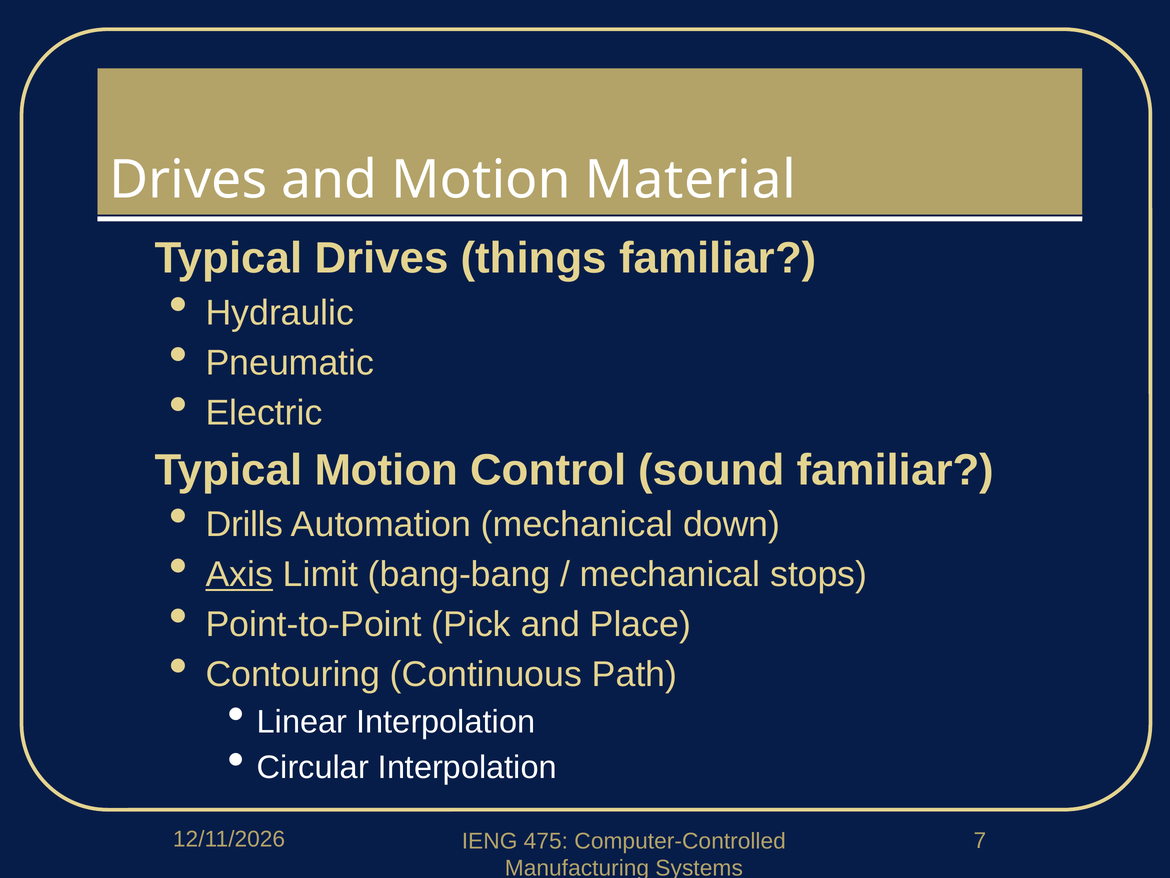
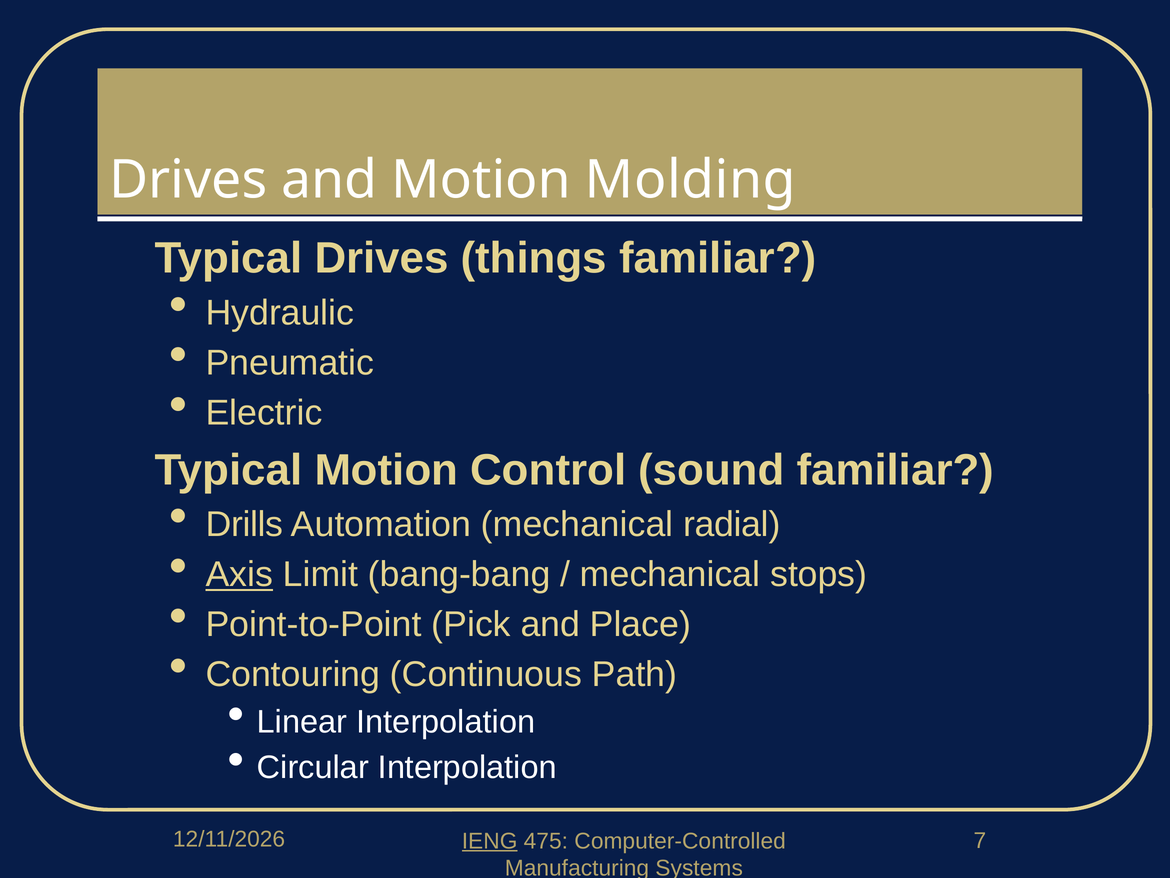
Material: Material -> Molding (690, 180)
down: down -> radial (732, 524)
IENG underline: none -> present (490, 841)
